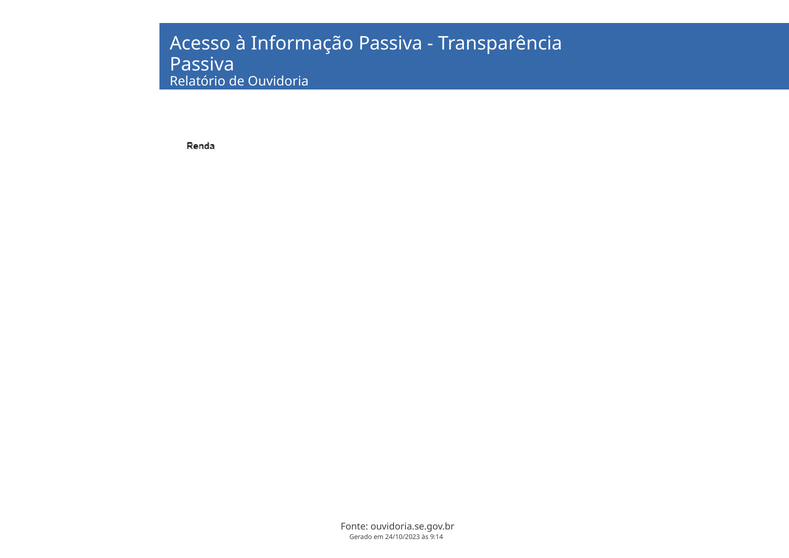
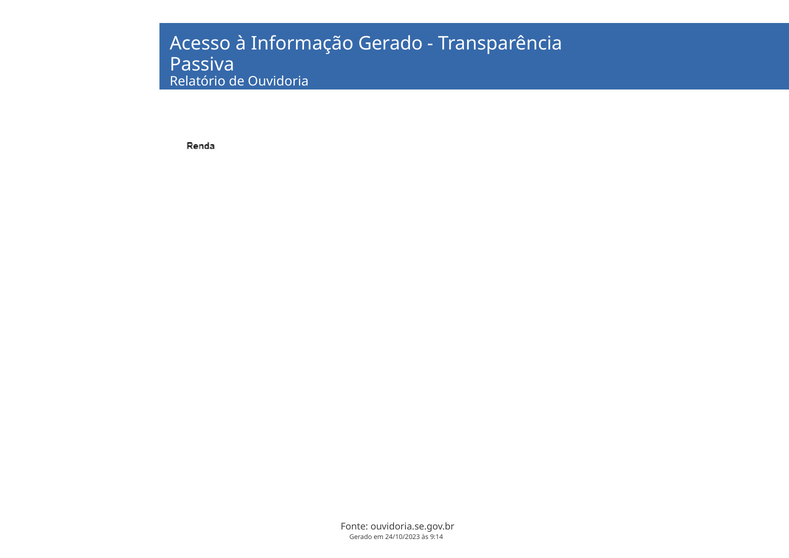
Informação Passiva: Passiva -> Gerado (390, 44)
